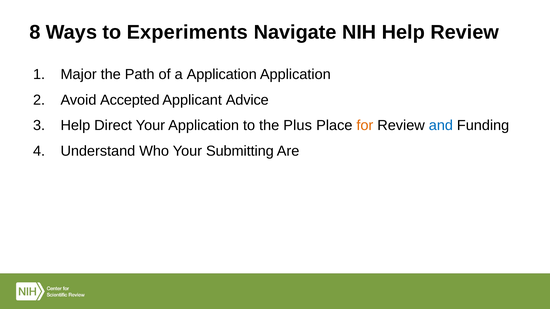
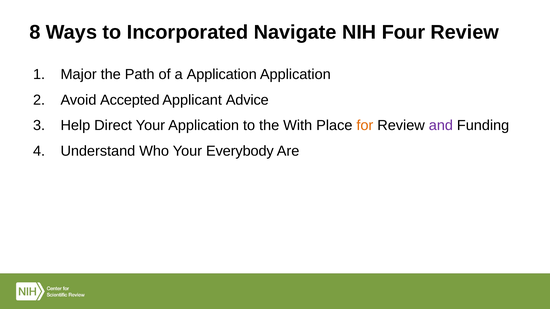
Experiments: Experiments -> Incorporated (188, 32)
NIH Help: Help -> Four (403, 32)
Plus: Plus -> With (298, 126)
and colour: blue -> purple (441, 126)
Submitting: Submitting -> Everybody (240, 151)
